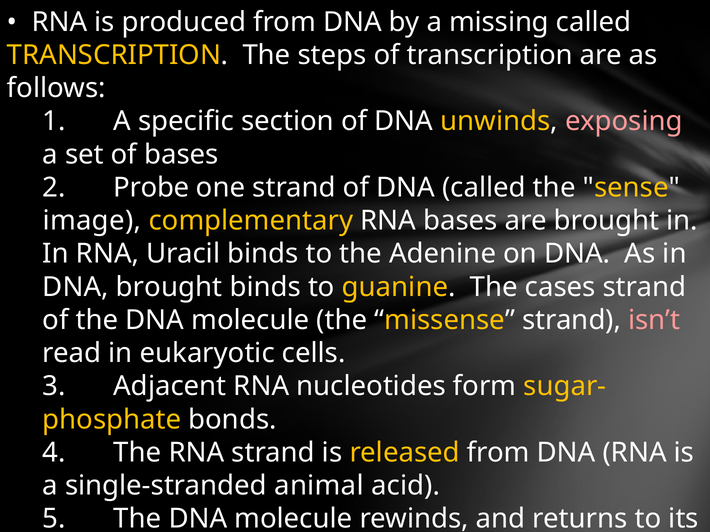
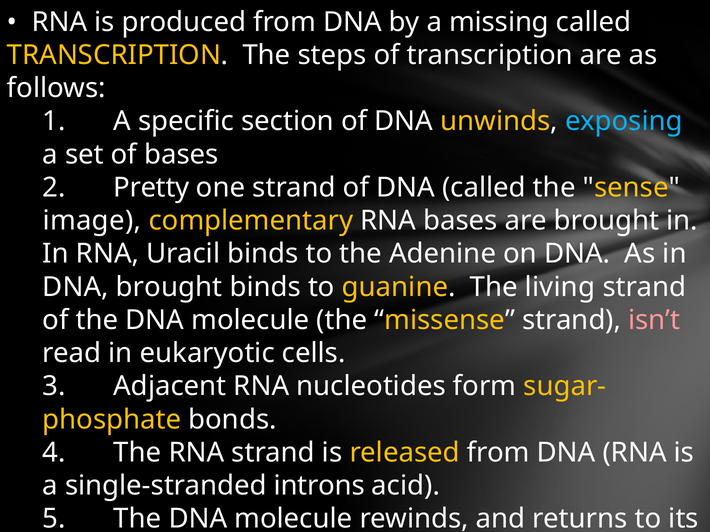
exposing colour: pink -> light blue (624, 121)
Probe: Probe -> Pretty (151, 188)
cases: cases -> living (560, 287)
animal: animal -> introns (319, 486)
